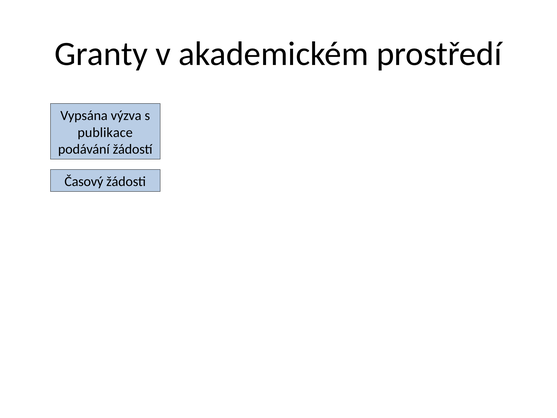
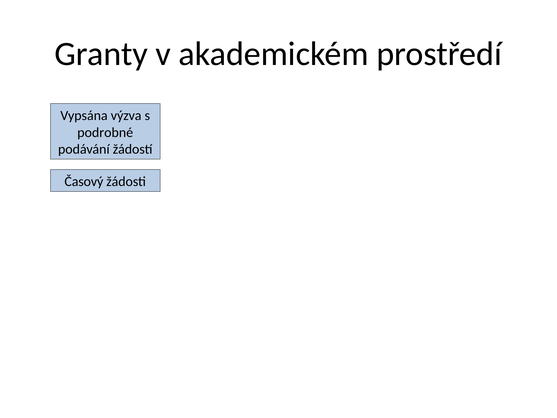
publikace: publikace -> podrobné (105, 132)
